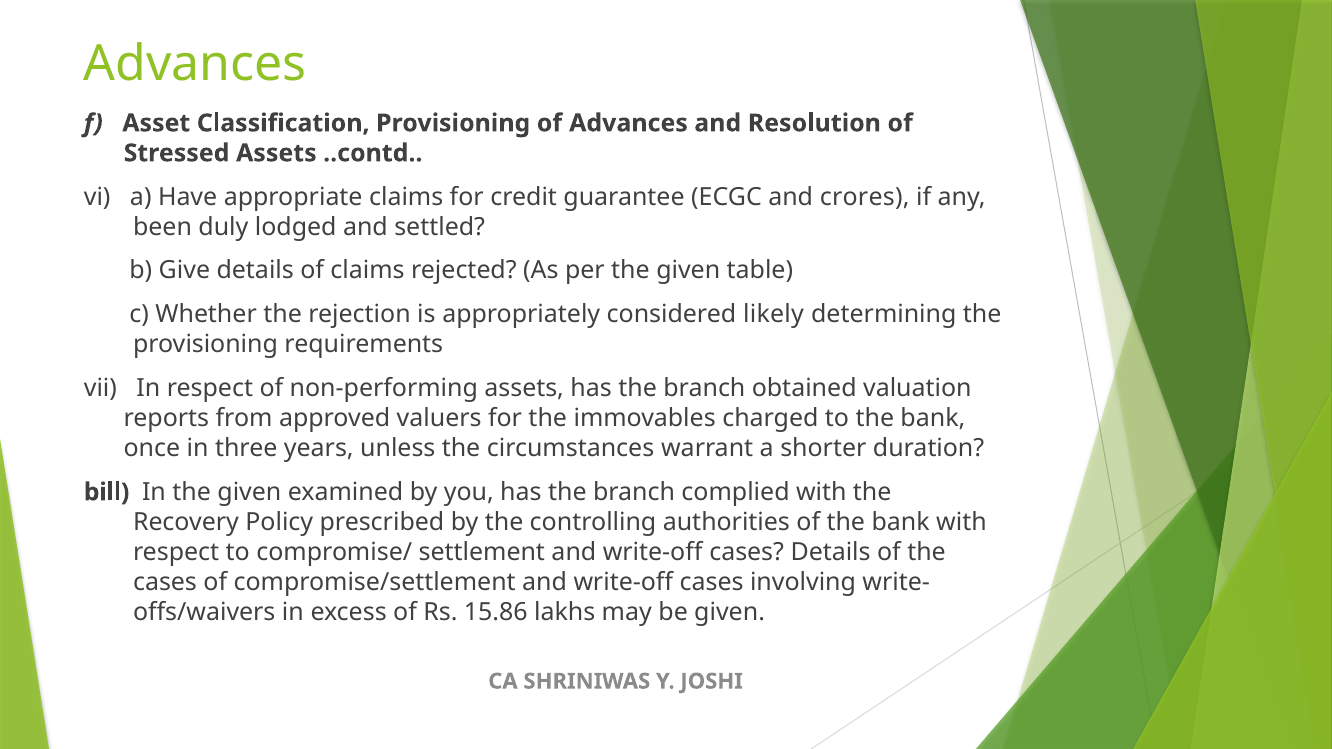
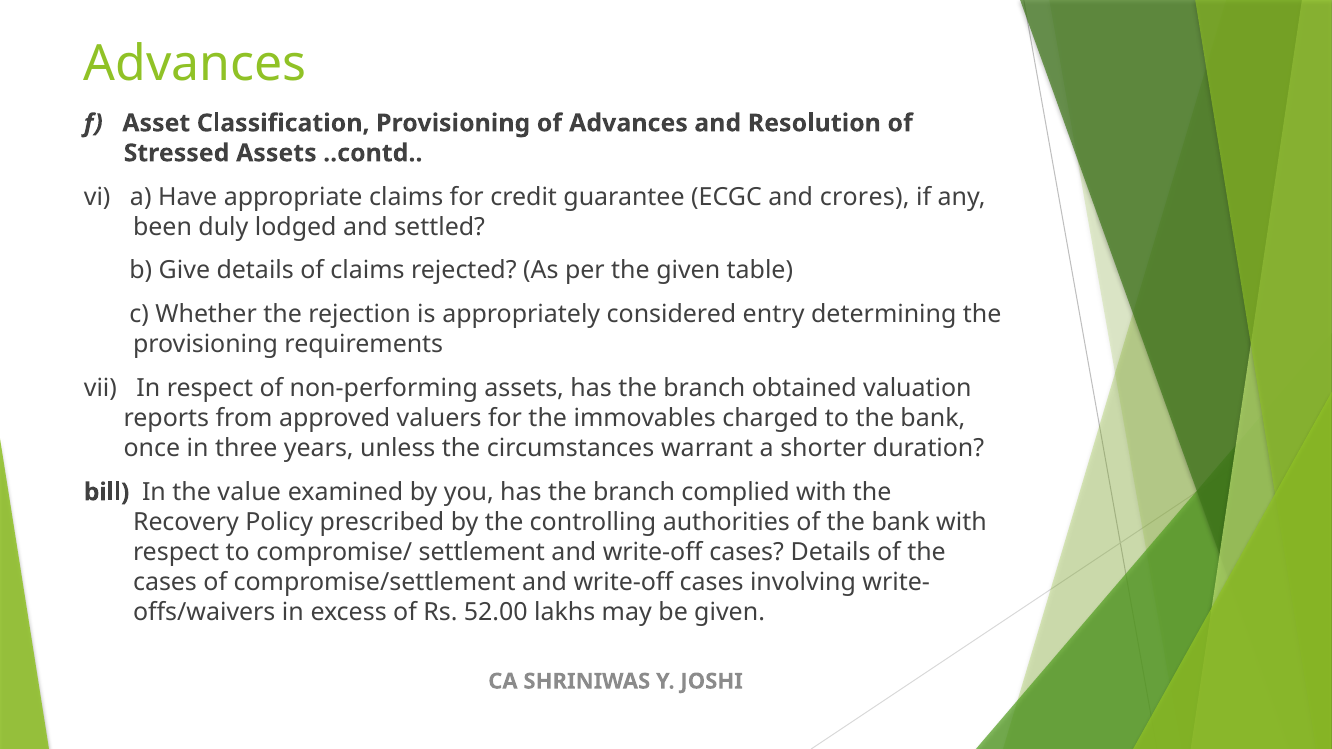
likely: likely -> entry (774, 315)
In the given: given -> value (249, 492)
15.86: 15.86 -> 52.00 (496, 612)
